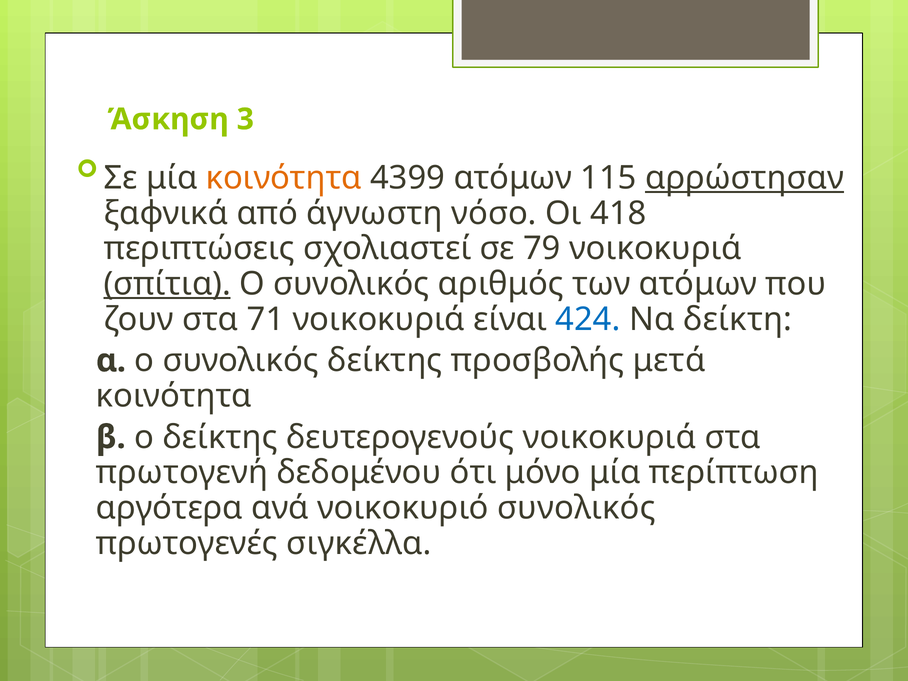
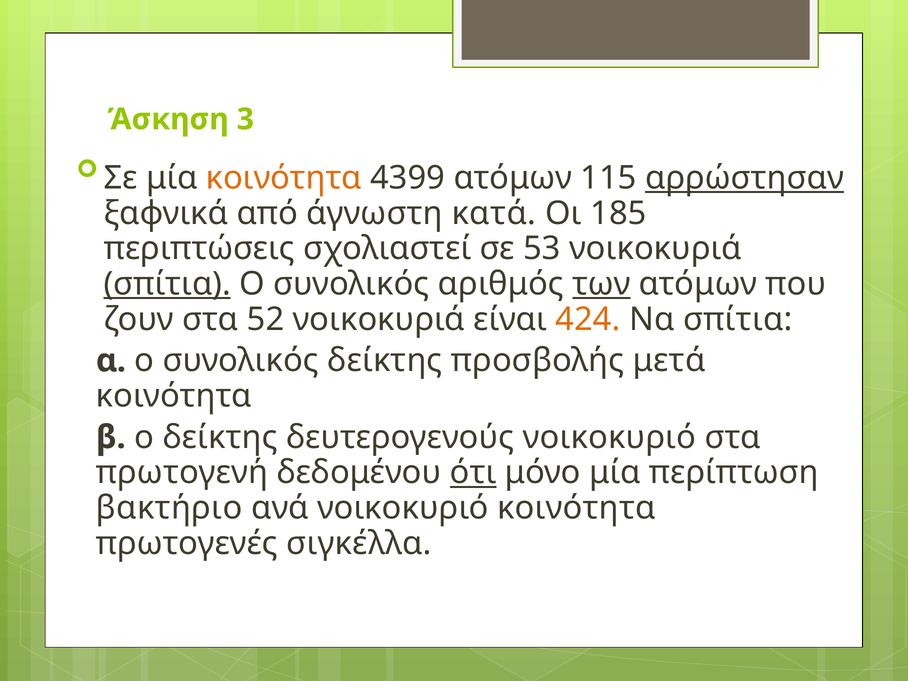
νόσο: νόσο -> κατά (494, 213)
418: 418 -> 185 (619, 213)
79: 79 -> 53 (542, 249)
των underline: none -> present (601, 284)
71: 71 -> 52 (266, 319)
424 colour: blue -> orange (588, 319)
Να δείκτη: δείκτη -> σπίτια (738, 319)
δευτερογενούς νοικοκυριά: νοικοκυριά -> νοικοκυριό (610, 437)
ότι underline: none -> present (473, 473)
αργότερα: αργότερα -> βακτήριο (169, 508)
νοικοκυριό συνολικός: συνολικός -> κοινότητα (576, 508)
